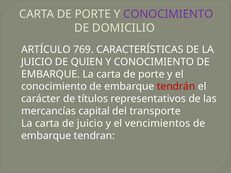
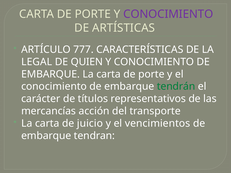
DOMICILIO: DOMICILIO -> ARTÍSTICAS (124, 28)
769: 769 -> 777 (83, 50)
JUICIO: JUICIO -> LEGAL (37, 62)
tendrán colour: red -> green (176, 87)
capital: capital -> acción (94, 111)
